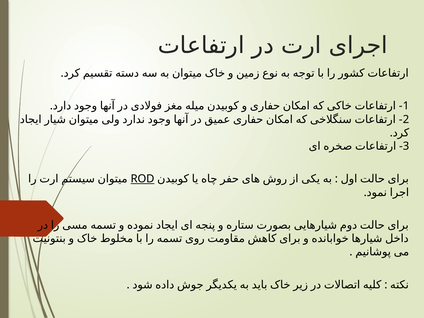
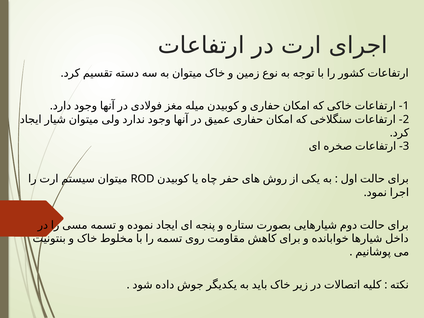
ROD underline: present -> none (142, 179)
